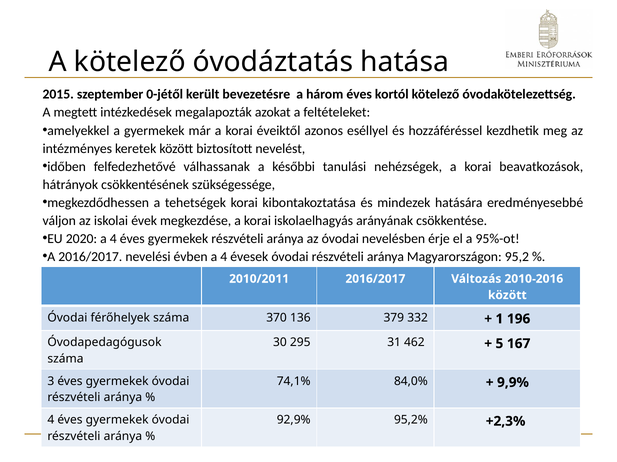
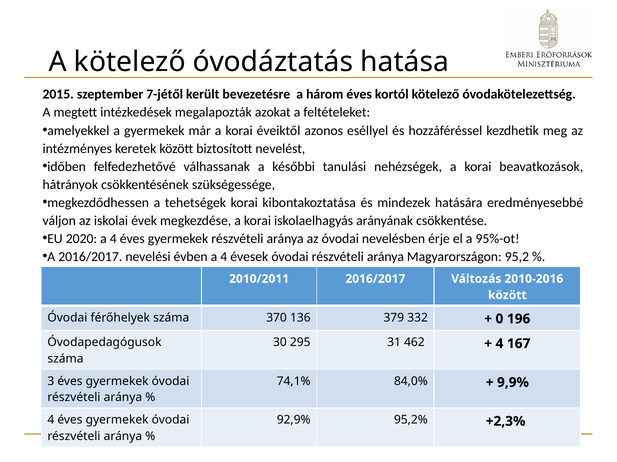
0-jétől: 0-jétől -> 7-jétől (165, 95)
1: 1 -> 0 (499, 319)
5: 5 -> 4 (499, 344)
